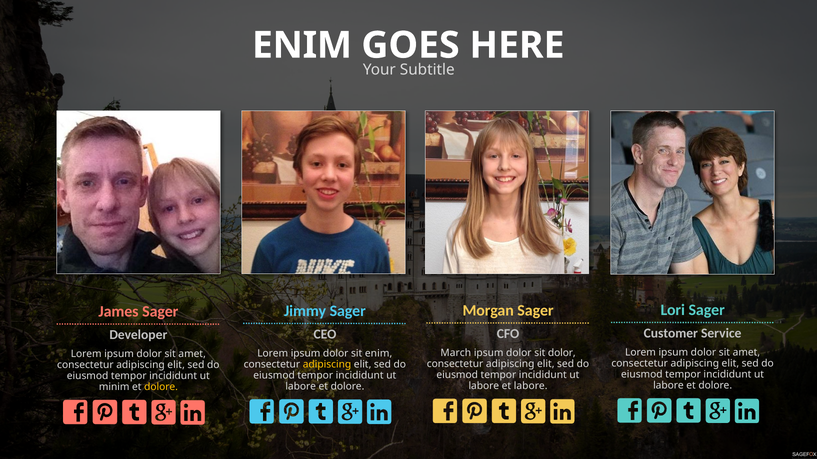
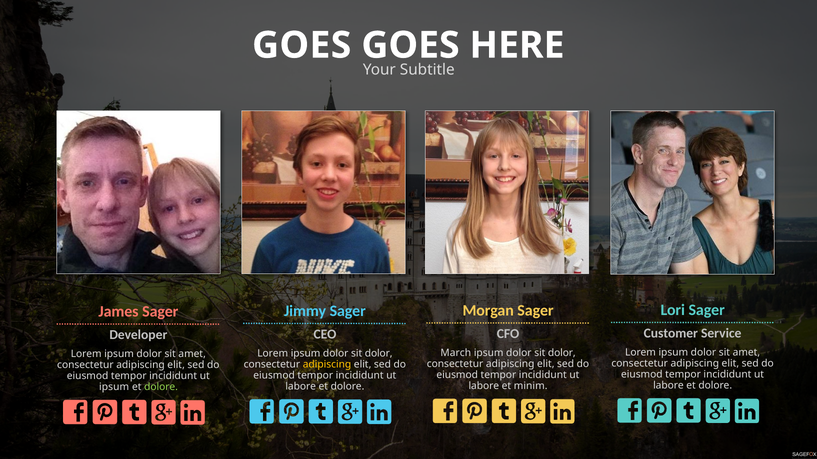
ENIM: ENIM -> GOES (302, 45)
enim: enim -> dolor (379, 354)
et labore: labore -> minim (531, 386)
minim: minim -> ipsum (114, 388)
dolore colour: yellow -> light green (161, 388)
